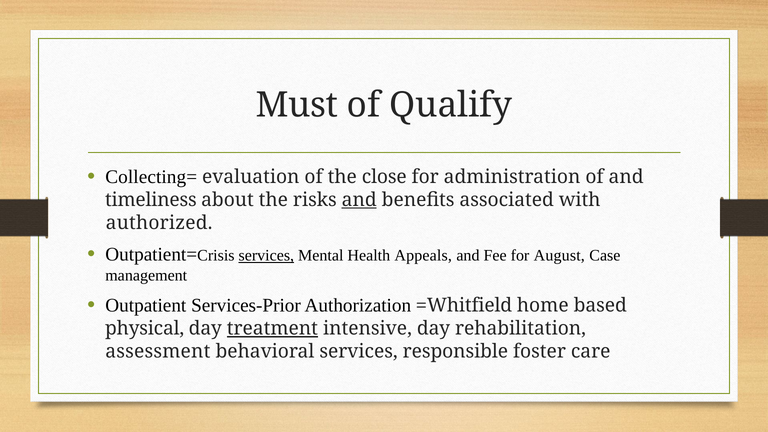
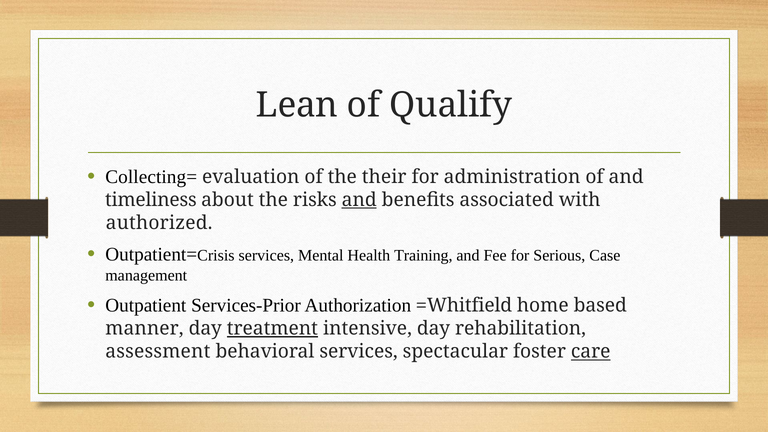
Must: Must -> Lean (297, 105)
close: close -> their (384, 177)
services underline: present -> none (266, 256)
Appeals: Appeals -> Training (423, 256)
August: August -> Serious (559, 256)
physical: physical -> manner (144, 329)
responsible: responsible -> spectacular (455, 352)
care underline: none -> present (591, 352)
